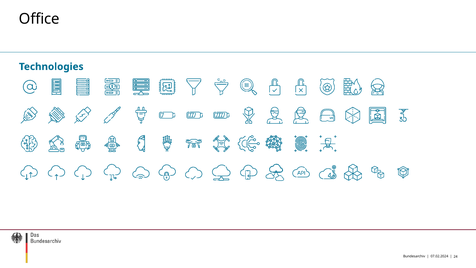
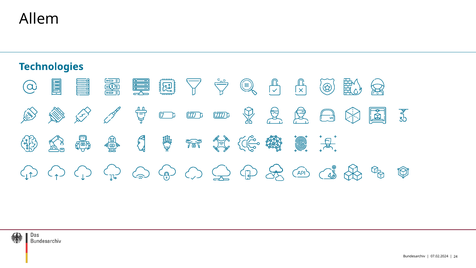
Office: Office -> Allem (39, 19)
